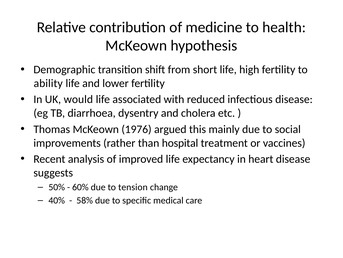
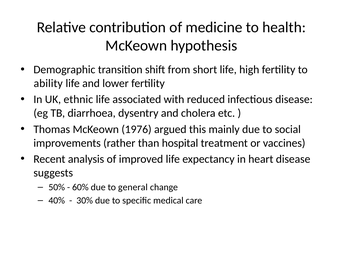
would: would -> ethnic (78, 99)
tension: tension -> general (133, 187)
58%: 58% -> 30% (85, 200)
